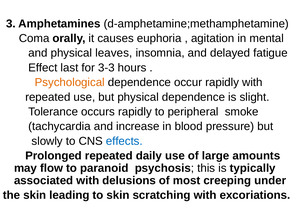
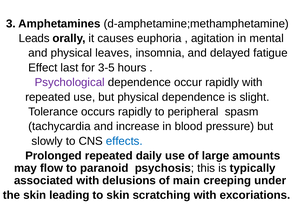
Coma: Coma -> Leads (34, 38)
3-3: 3-3 -> 3-5 (106, 68)
Psychological colour: orange -> purple (70, 82)
smoke: smoke -> spasm (242, 112)
most: most -> main (187, 181)
